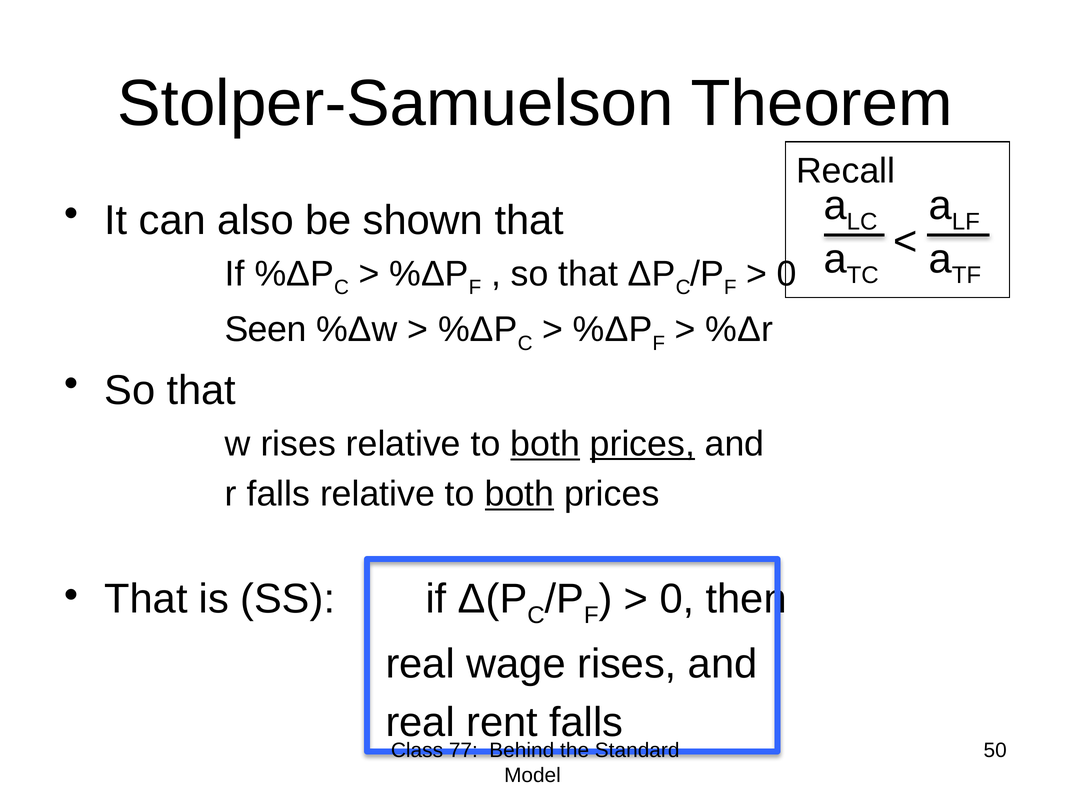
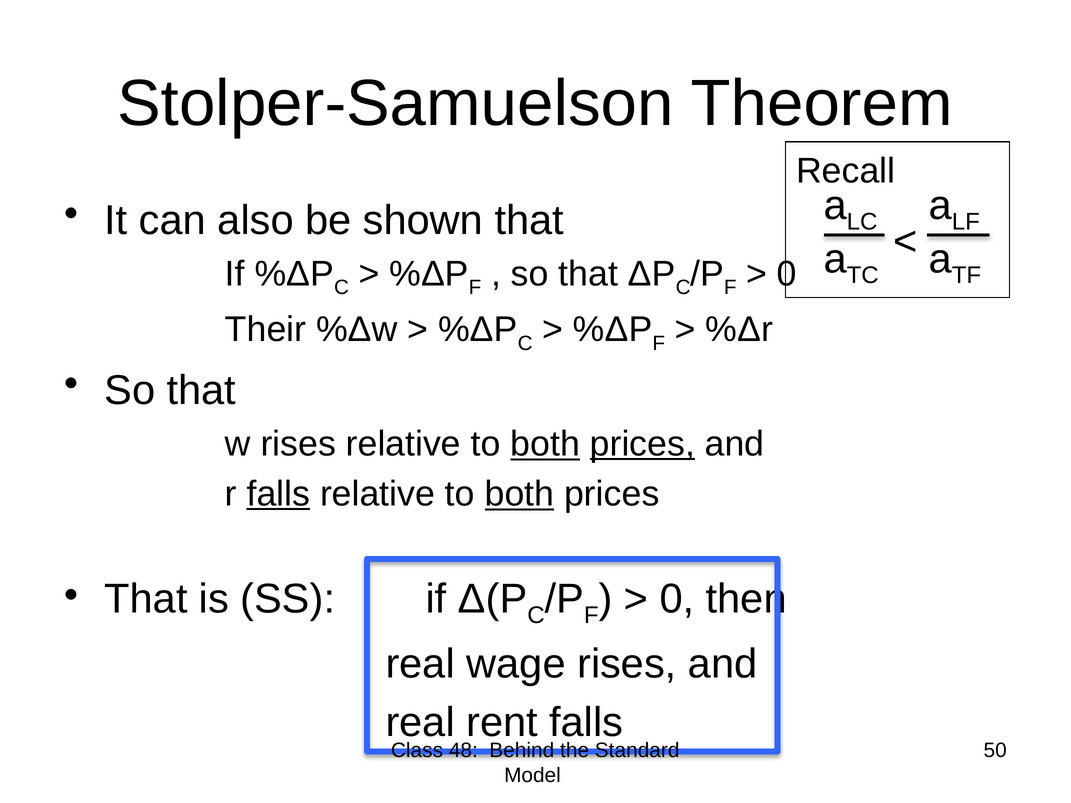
Seen: Seen -> Their (266, 330)
falls underline: none -> present (278, 494)
77: 77 -> 48 (463, 751)
